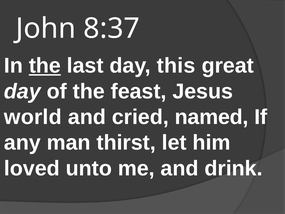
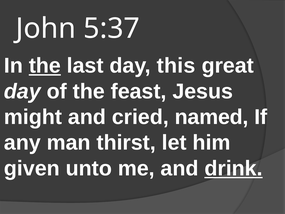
8:37: 8:37 -> 5:37 (112, 28)
world: world -> might (33, 117)
loved: loved -> given (32, 168)
drink underline: none -> present (234, 168)
